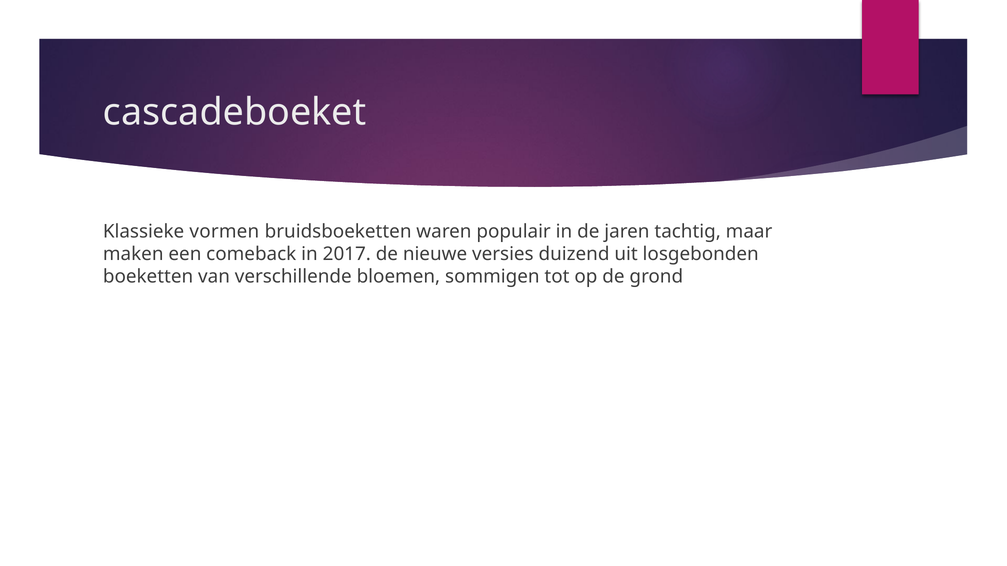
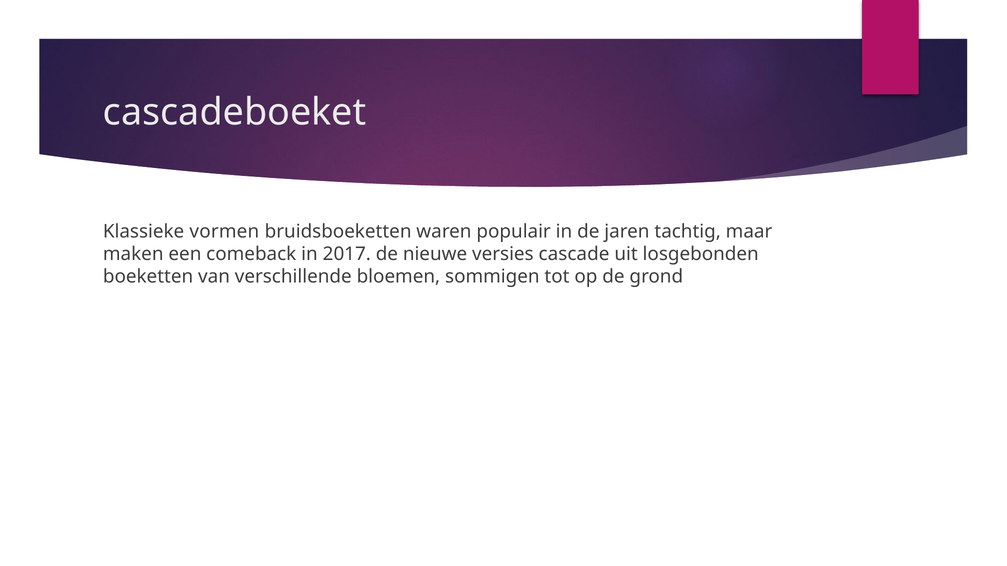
duizend: duizend -> cascade (574, 254)
